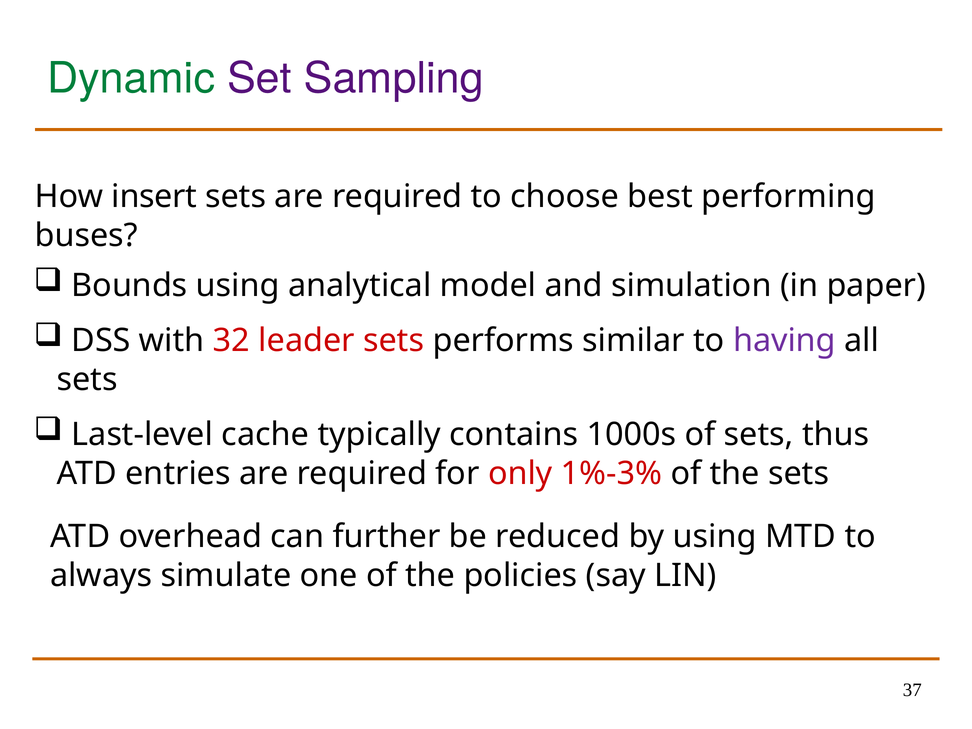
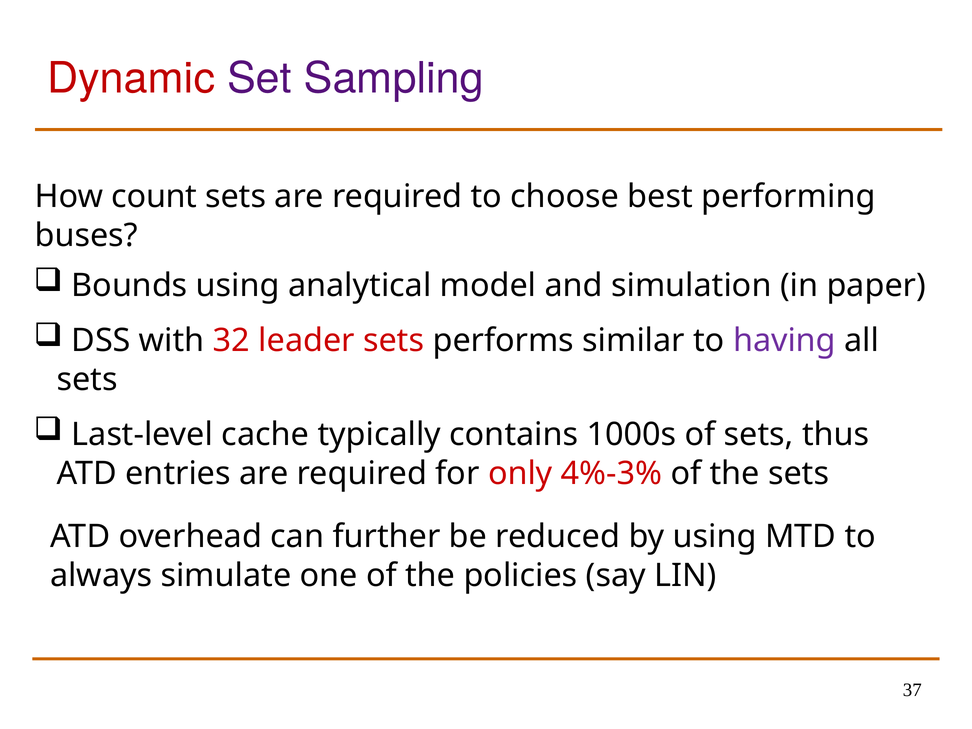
Dynamic colour: green -> red (131, 79)
insert: insert -> count (154, 197)
1%-3%: 1%-3% -> 4%-3% (612, 474)
